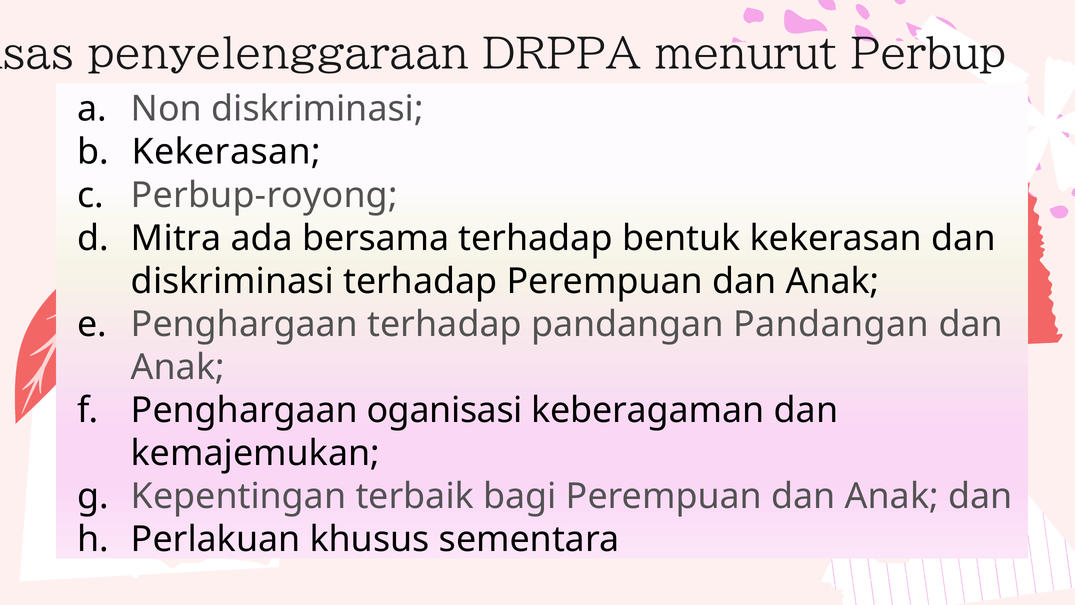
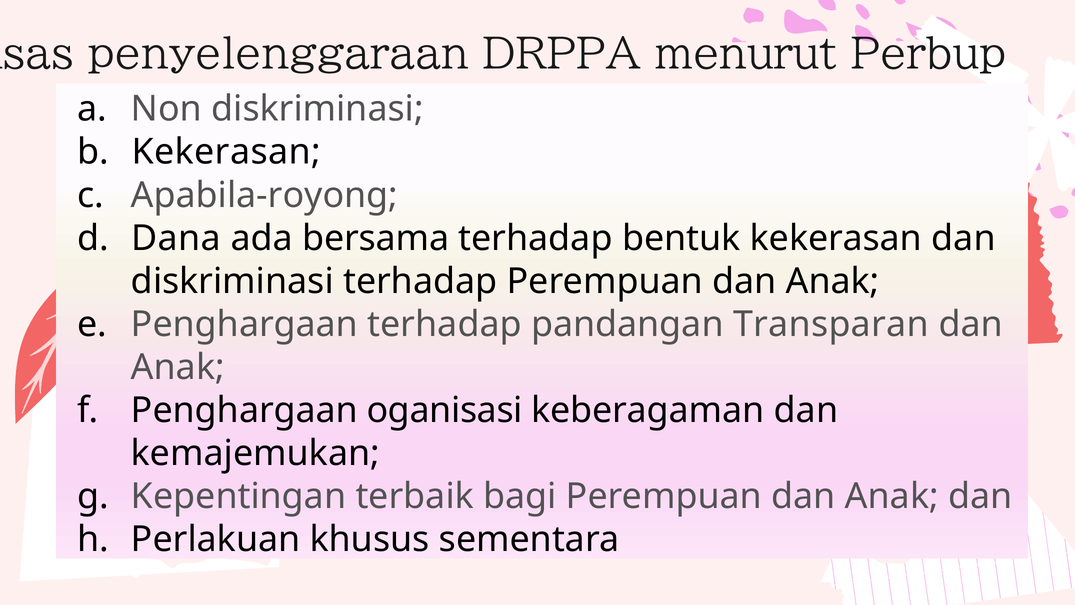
Perbup-royong: Perbup-royong -> Apabila-royong (264, 195)
Mitra: Mitra -> Dana (176, 238)
pandangan Pandangan: Pandangan -> Transparan (831, 324)
